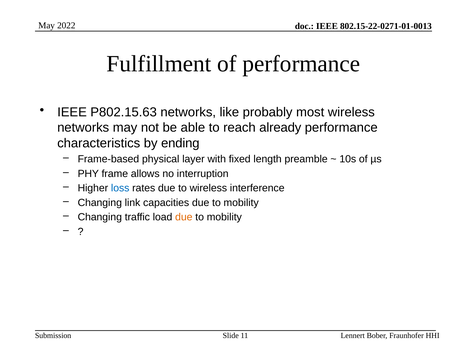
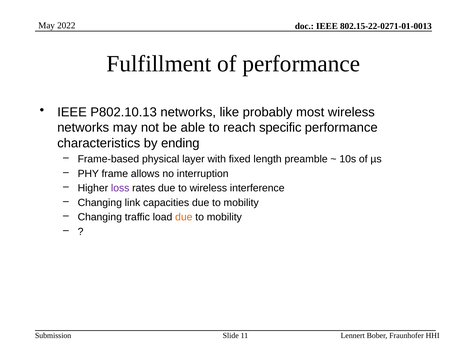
P802.15.63: P802.15.63 -> P802.10.13 (124, 112)
already: already -> specific (280, 128)
loss colour: blue -> purple (120, 188)
